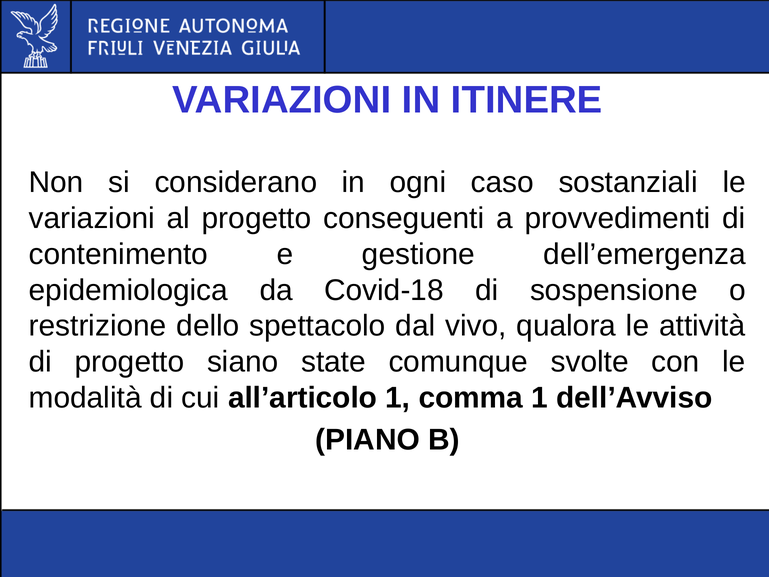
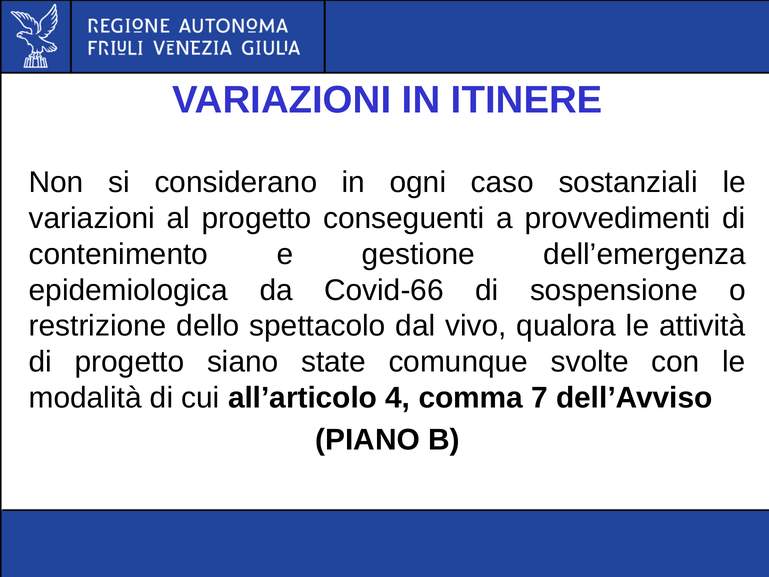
Covid-18: Covid-18 -> Covid-66 (384, 290)
all’articolo 1: 1 -> 4 (398, 398)
comma 1: 1 -> 7 (540, 398)
